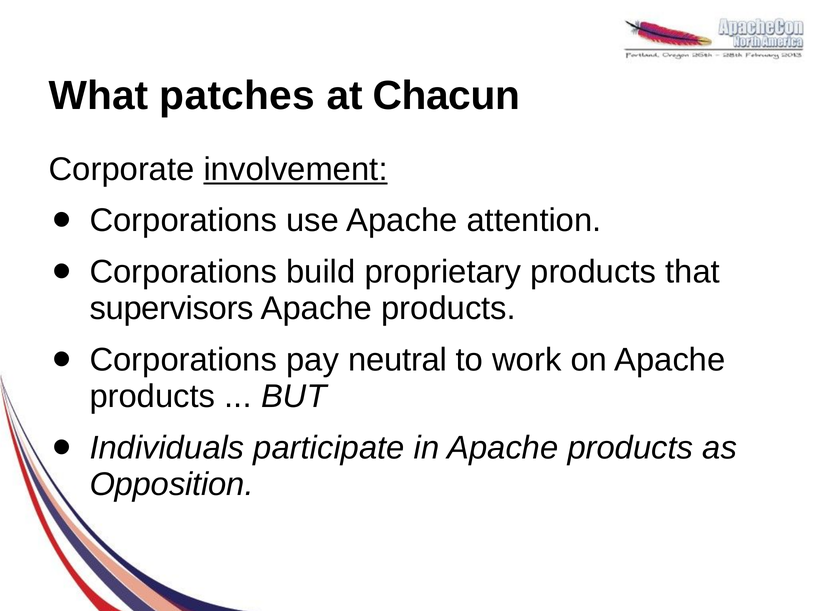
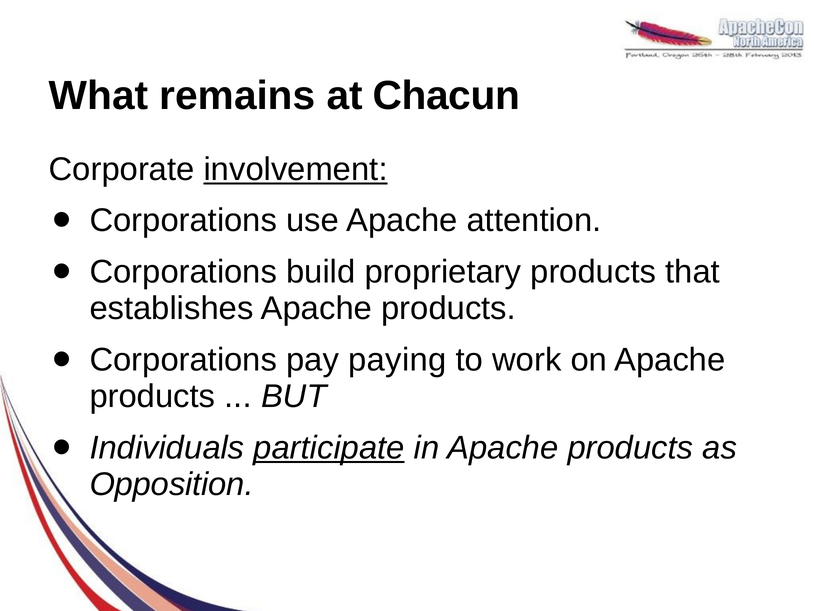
patches: patches -> remains (237, 96)
supervisors: supervisors -> establishes (172, 308)
neutral: neutral -> paying (397, 360)
participate underline: none -> present (329, 448)
